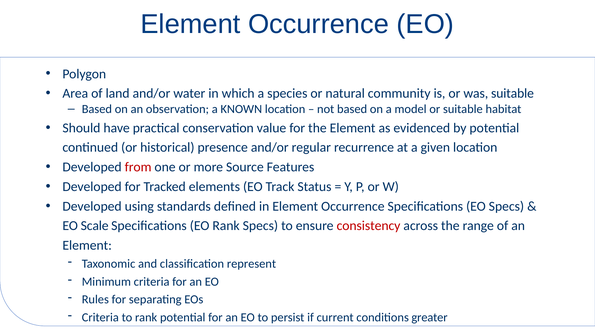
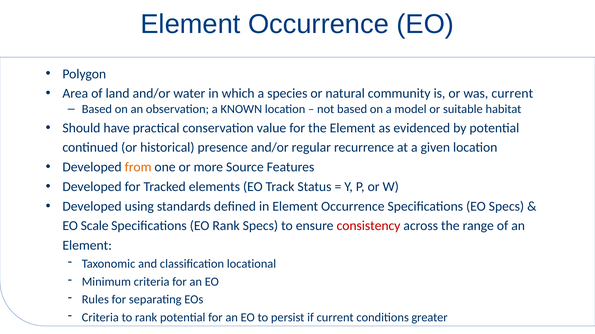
was suitable: suitable -> current (512, 94)
from colour: red -> orange (138, 167)
represent: represent -> locational (251, 264)
